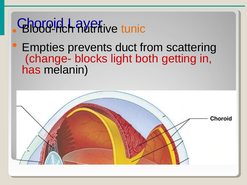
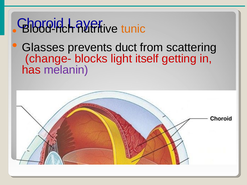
Empties: Empties -> Glasses (43, 47)
both: both -> itself (147, 59)
melanin colour: black -> purple (66, 70)
